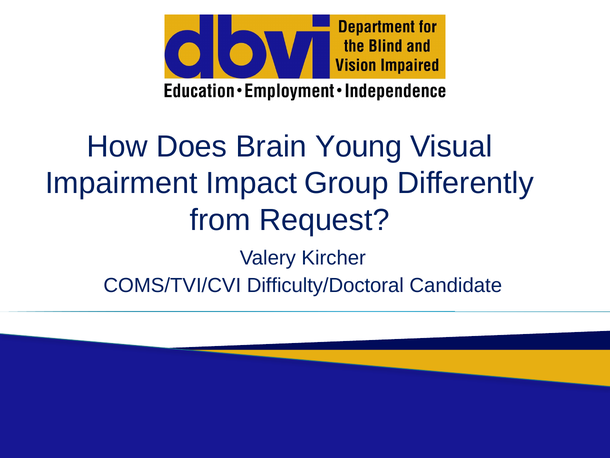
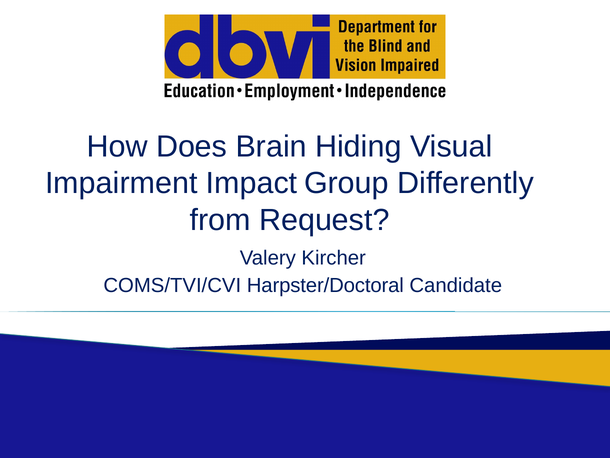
Young: Young -> Hiding (358, 147)
Difficulty/Doctoral: Difficulty/Doctoral -> Harpster/Doctoral (325, 285)
